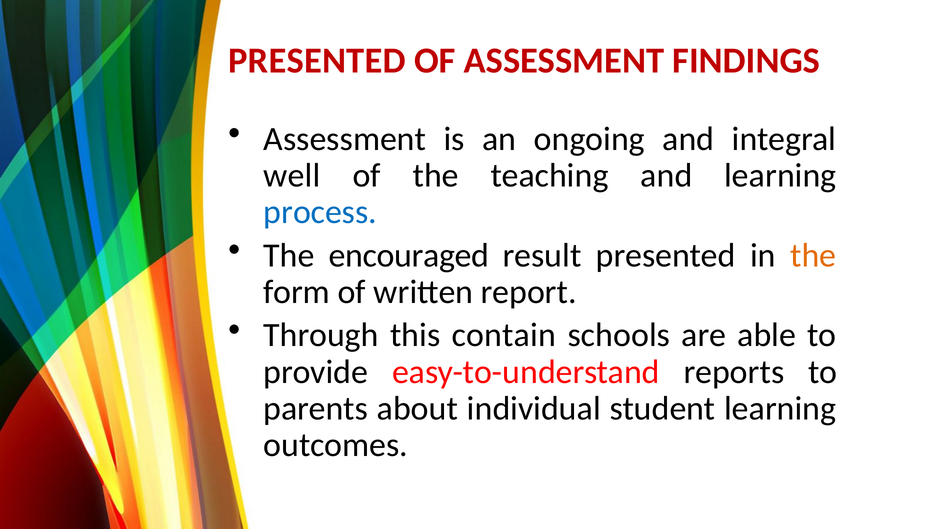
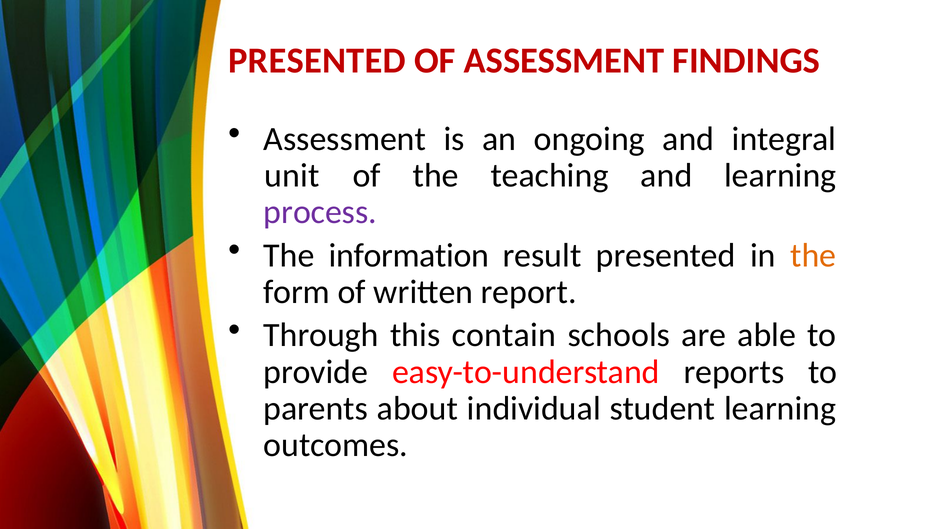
well: well -> unit (292, 175)
process colour: blue -> purple (320, 212)
encouraged: encouraged -> information (409, 255)
